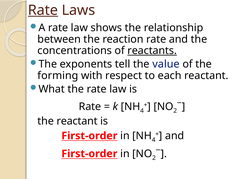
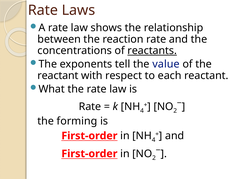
Rate underline: present -> none (43, 10)
forming: forming -> reactant (58, 76)
the reactant: reactant -> forming (77, 121)
